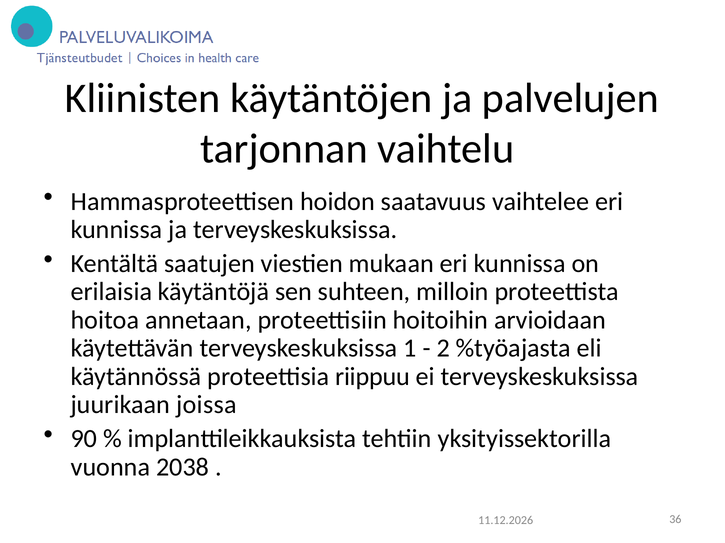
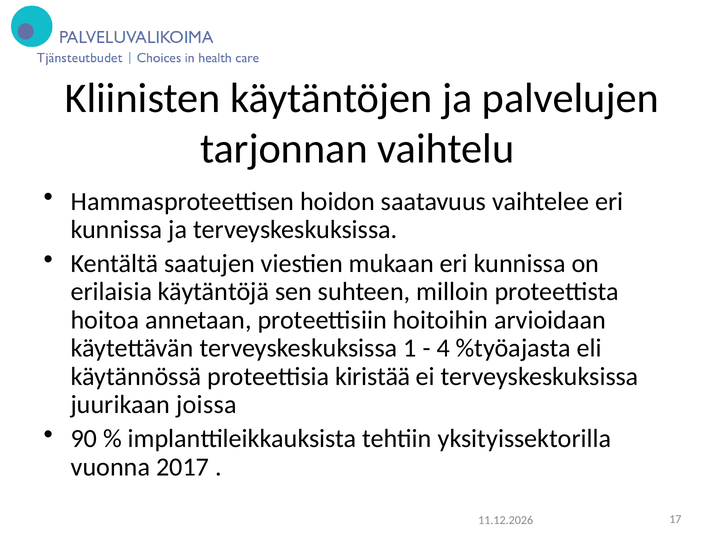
2: 2 -> 4 (443, 349)
riippuu: riippuu -> kiristää (373, 377)
2038: 2038 -> 2017 (183, 468)
36: 36 -> 17 (675, 520)
